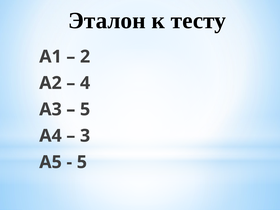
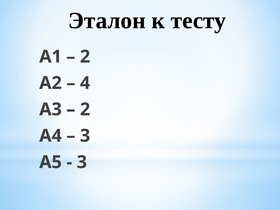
5: 5 -> 2 (85, 109)
5: 5 -> 3 (82, 162)
